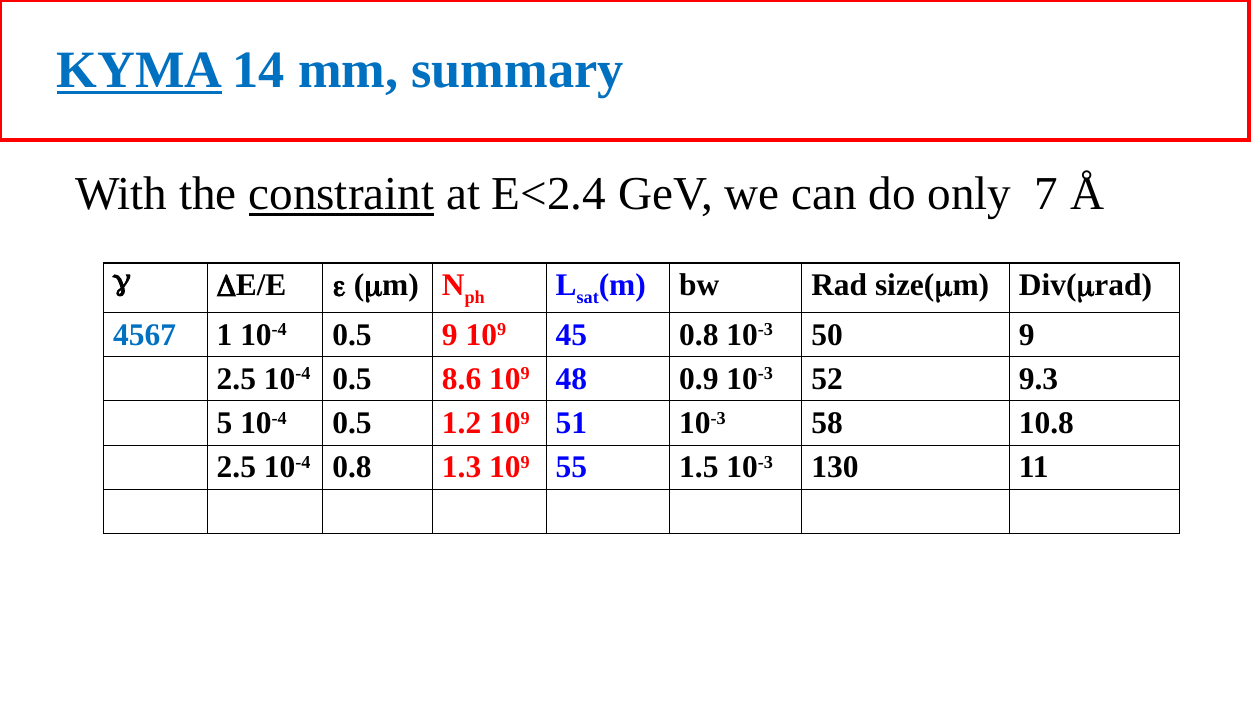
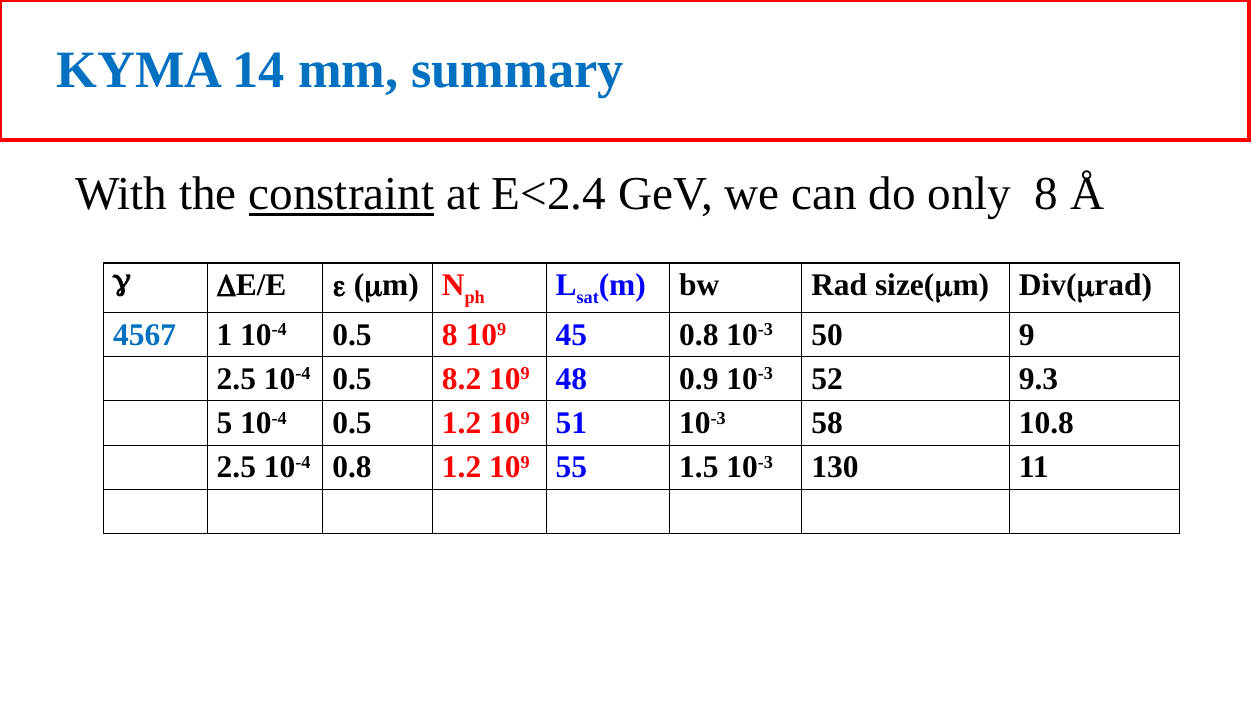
KYMA underline: present -> none (140, 70)
only 7: 7 -> 8 (1047, 194)
0.5 9: 9 -> 8 (450, 334)
8.6: 8.6 -> 8.2 (462, 379)
0.8 1.3: 1.3 -> 1.2 (462, 467)
